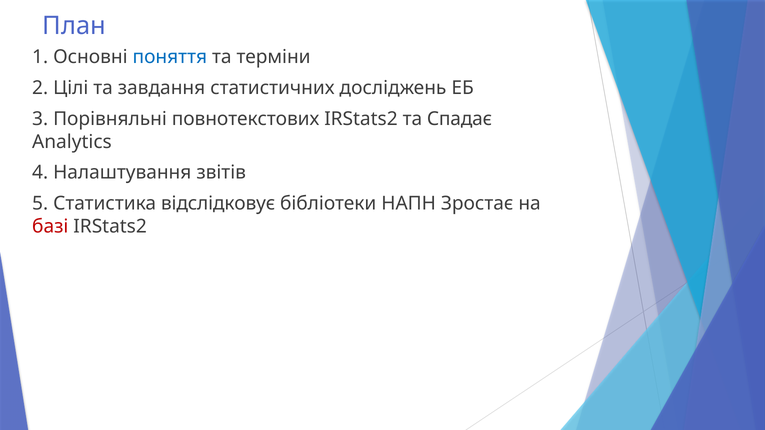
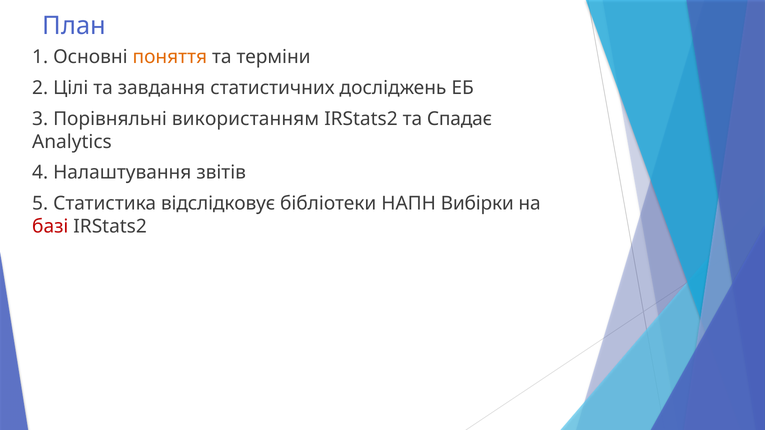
поняття colour: blue -> orange (170, 57)
повнотекстових: повнотекстових -> використанням (245, 119)
Зростає: Зростає -> Вибірки (477, 204)
